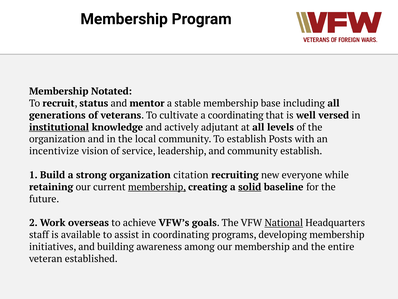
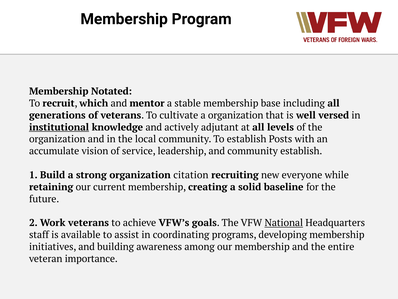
status: status -> which (94, 103)
a coordinating: coordinating -> organization (236, 115)
incentivize: incentivize -> accumulate (54, 151)
membership underline: present -> none (157, 187)
solid underline: present -> none (250, 187)
Work overseas: overseas -> veterans (89, 223)
established: established -> importance (91, 258)
